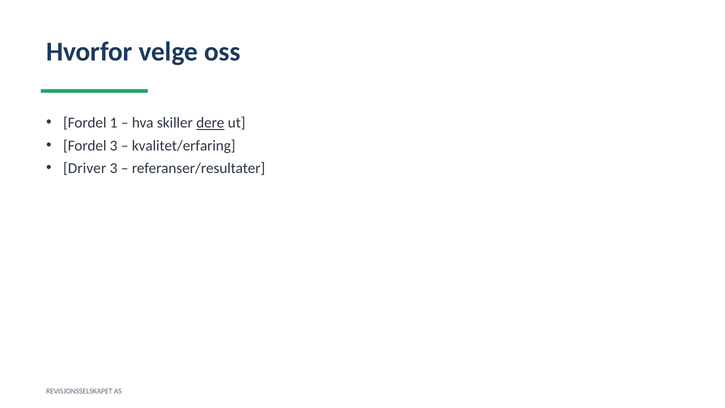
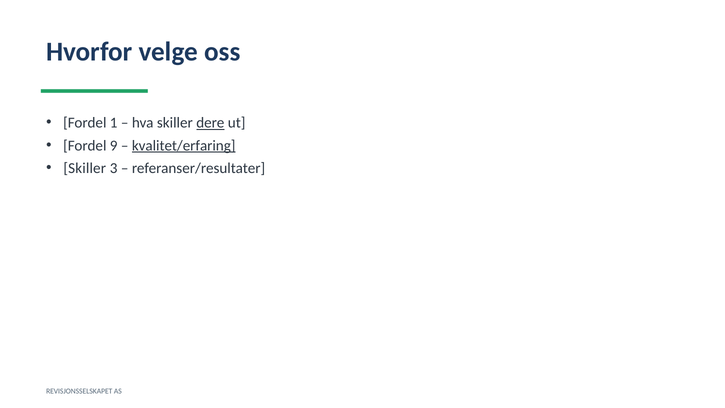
Fordel 3: 3 -> 9 (114, 145)
kvalitet/erfaring underline: none -> present (184, 145)
Driver: Driver -> Skiller (85, 168)
